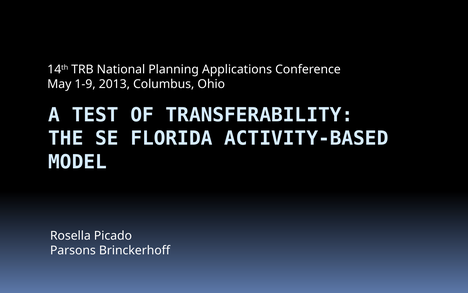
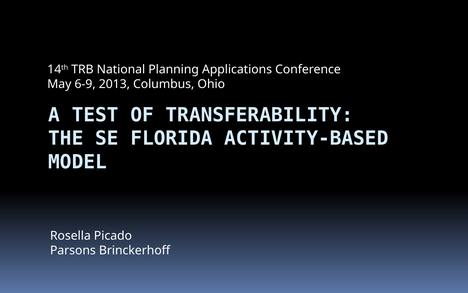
1-9: 1-9 -> 6-9 (85, 84)
